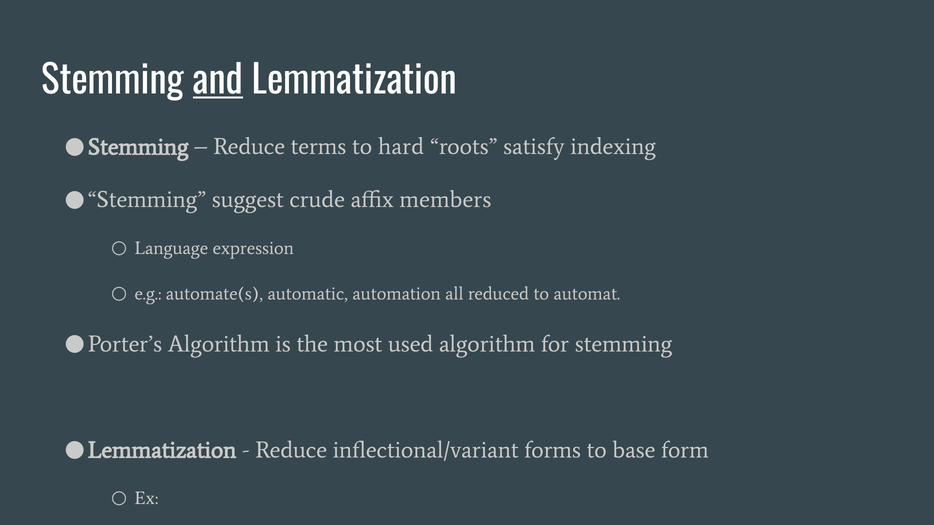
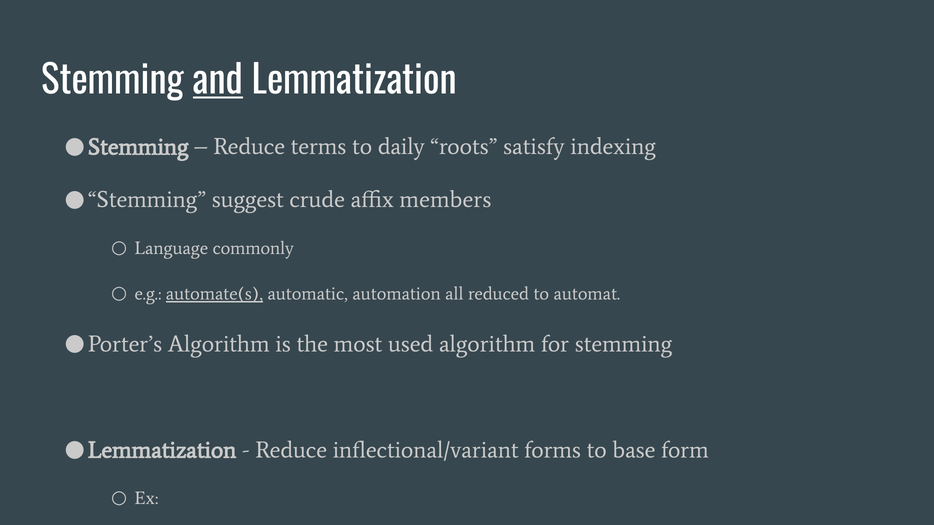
hard: hard -> daily (401, 147)
expression: expression -> commonly (253, 248)
automate(s underline: none -> present (214, 294)
